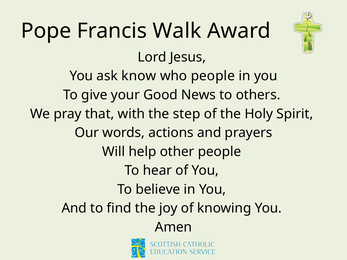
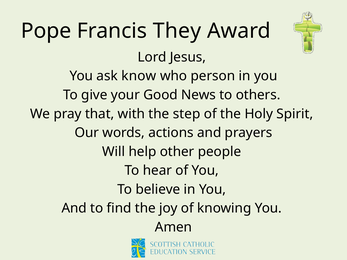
Walk: Walk -> They (177, 31)
who people: people -> person (213, 76)
